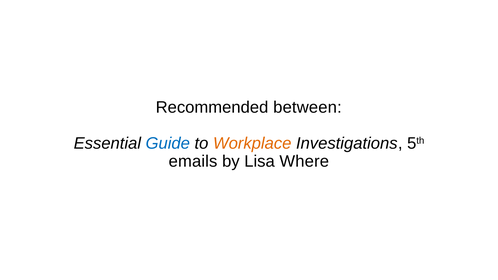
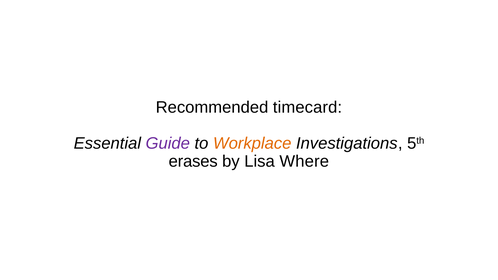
between: between -> timecard (307, 107)
Guide colour: blue -> purple (168, 143)
emails: emails -> erases (193, 161)
